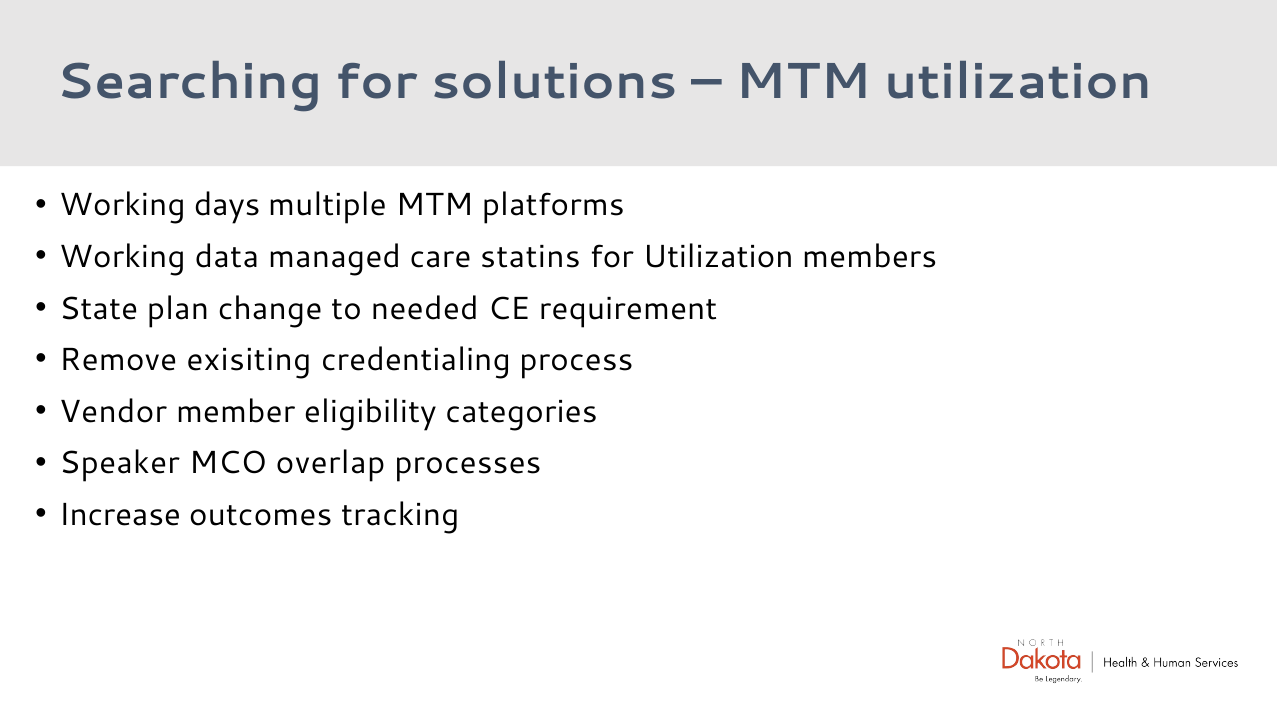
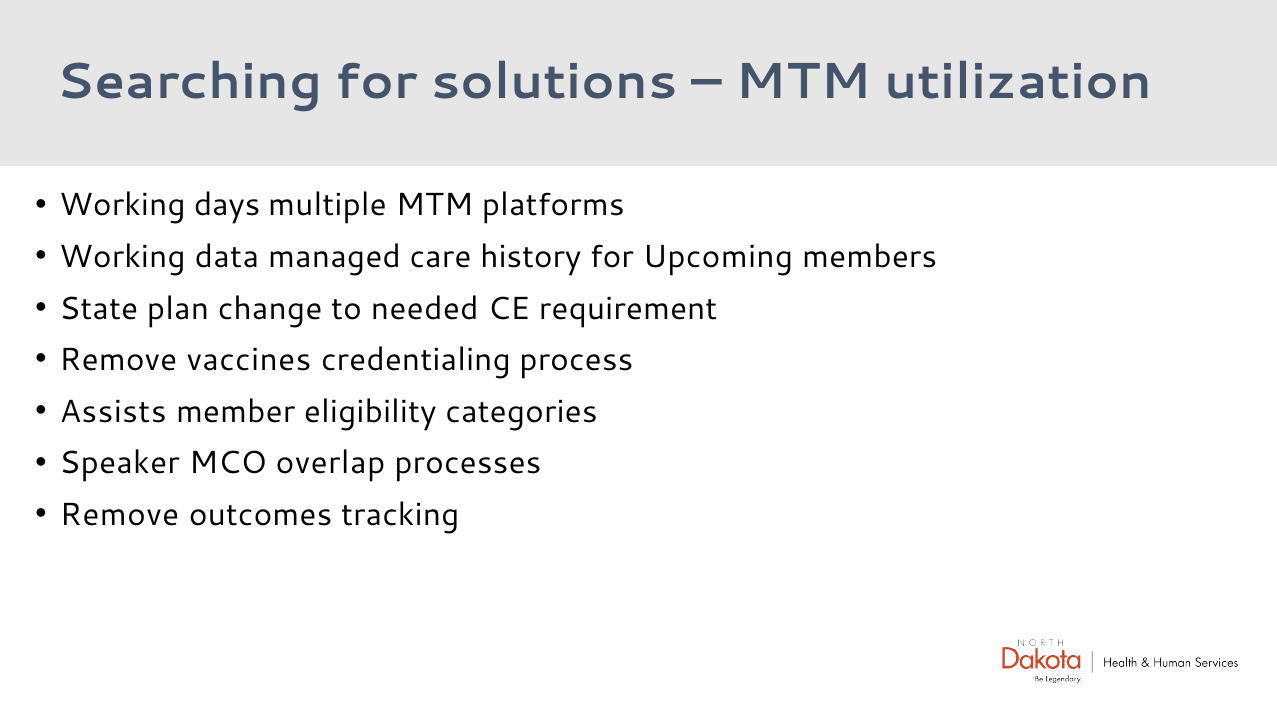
statins: statins -> history (531, 257)
for Utilization: Utilization -> Upcoming (718, 257)
exisiting: exisiting -> vaccines (249, 360)
Vendor: Vendor -> Assists (113, 412)
Increase: Increase -> Remove (119, 515)
